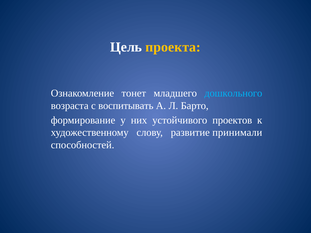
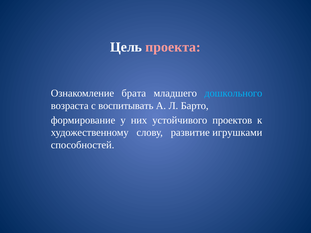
проекта colour: yellow -> pink (173, 47)
тонет: тонет -> брата (134, 93)
принимали: принимали -> игрушками (237, 133)
